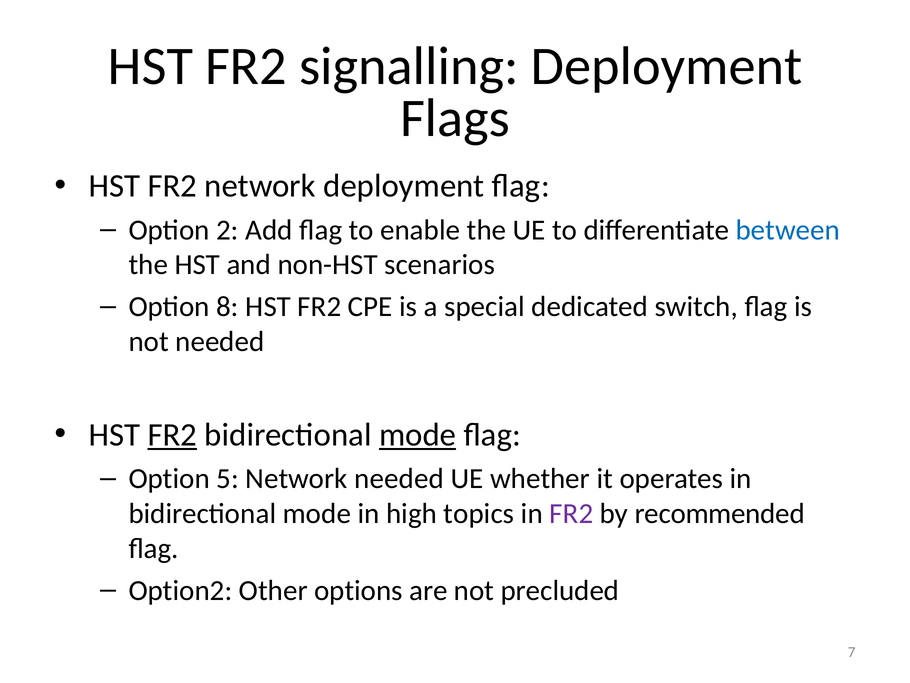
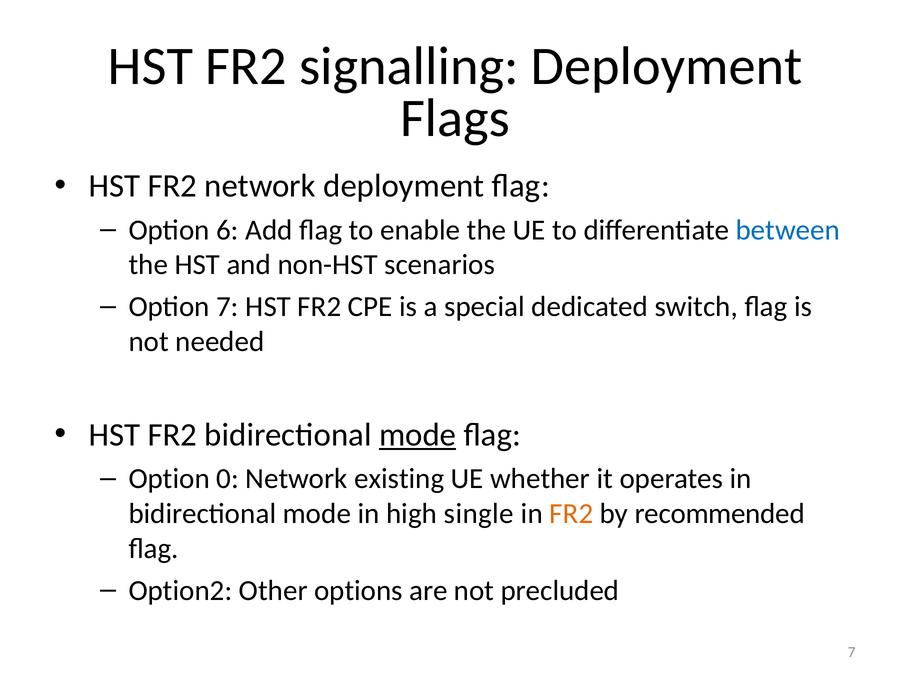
2: 2 -> 6 (227, 230)
Option 8: 8 -> 7 (227, 307)
FR2 underline: present -> none (172, 434)
5: 5 -> 0 (228, 478)
Network needed: needed -> existing (399, 478)
topics: topics -> single (479, 513)
FR2 colour: purple -> orange (571, 513)
